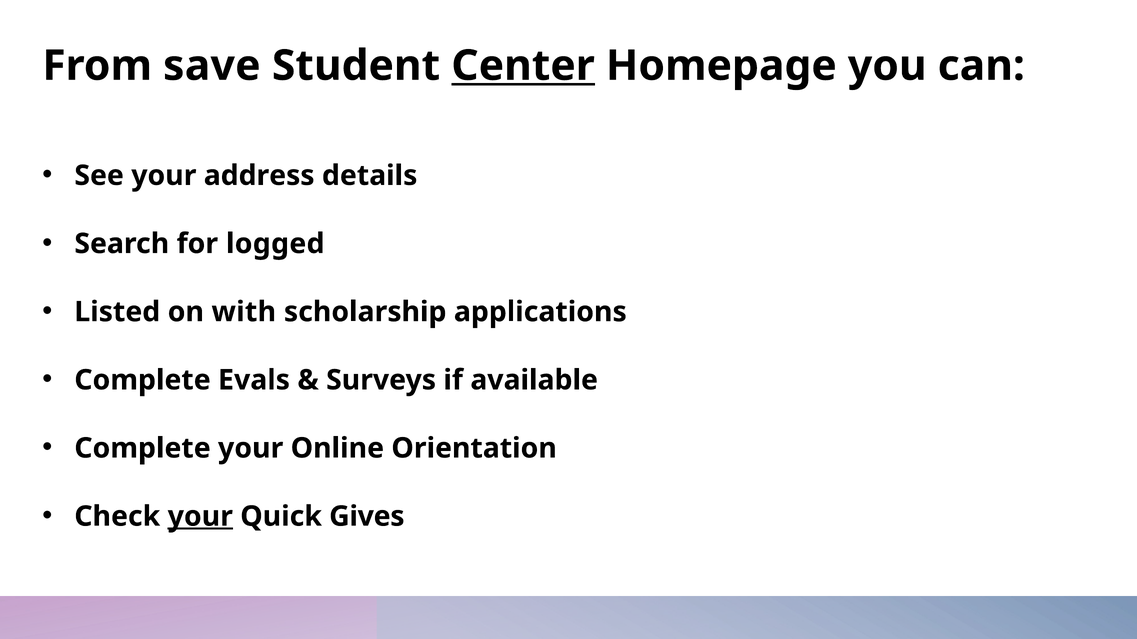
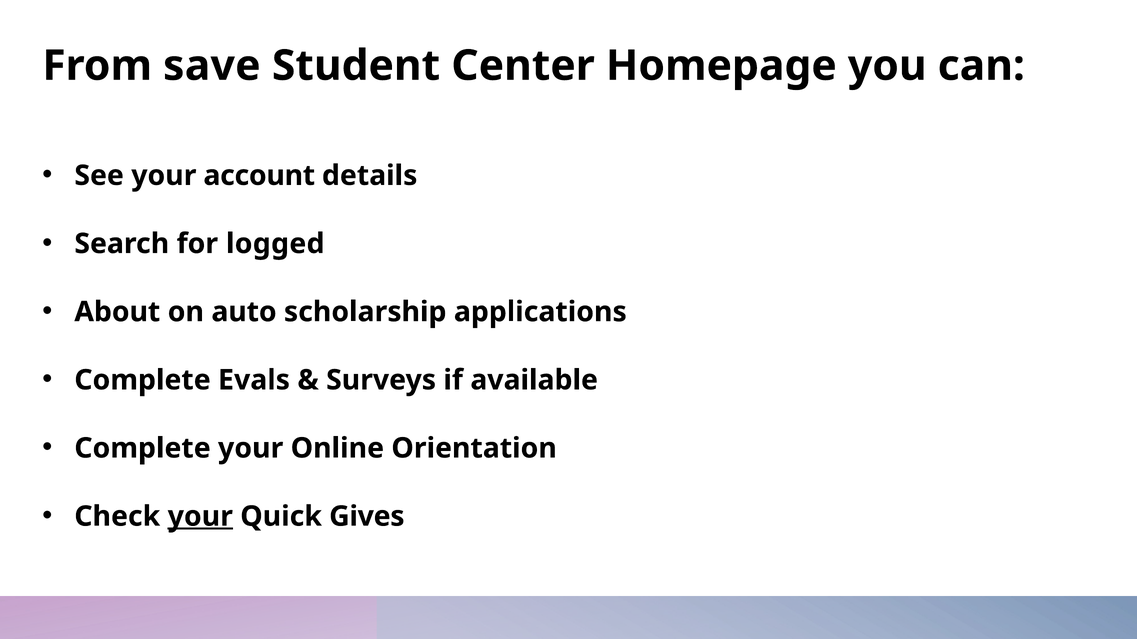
Center underline: present -> none (523, 66)
address: address -> account (259, 176)
Listed: Listed -> About (117, 312)
with: with -> auto (244, 312)
